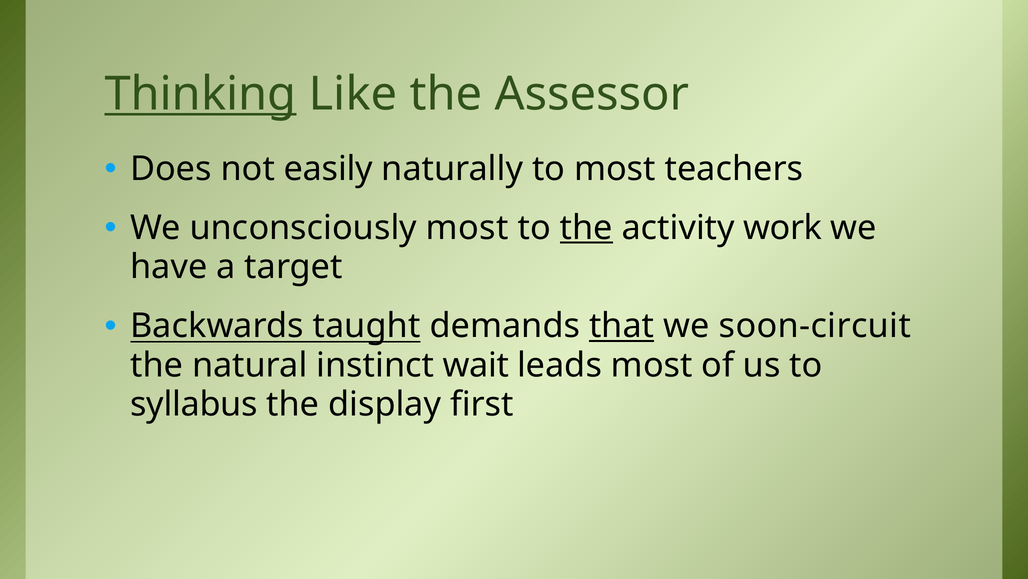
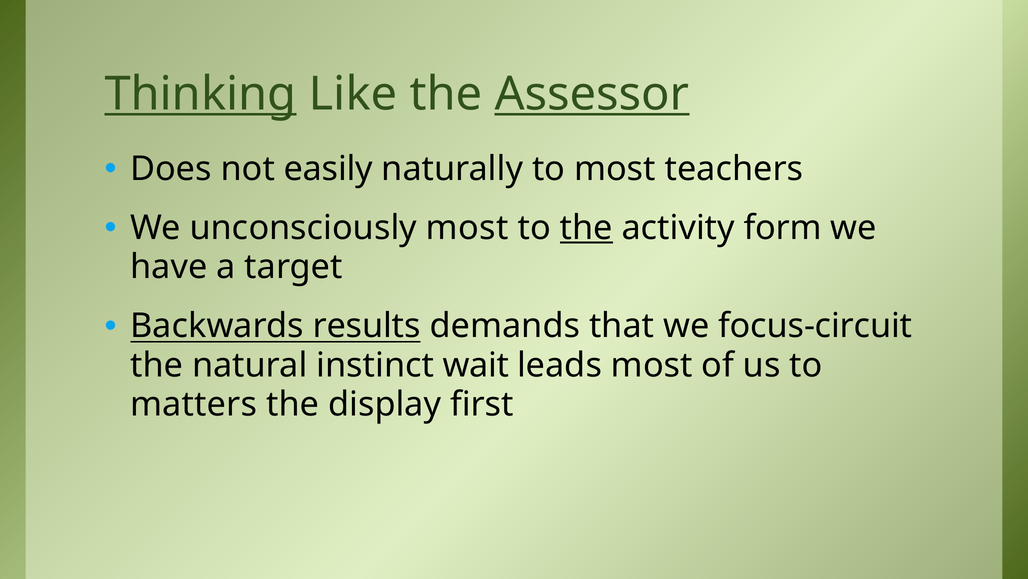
Assessor underline: none -> present (592, 94)
work: work -> form (783, 228)
taught: taught -> results (367, 326)
that underline: present -> none (622, 326)
soon-circuit: soon-circuit -> focus-circuit (815, 326)
syllabus: syllabus -> matters (194, 404)
